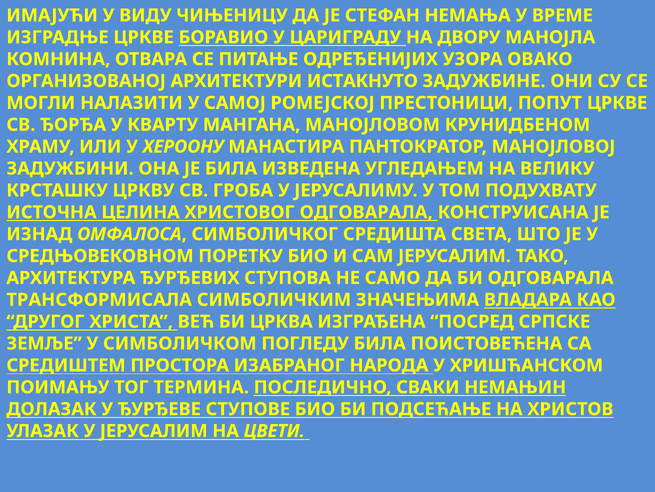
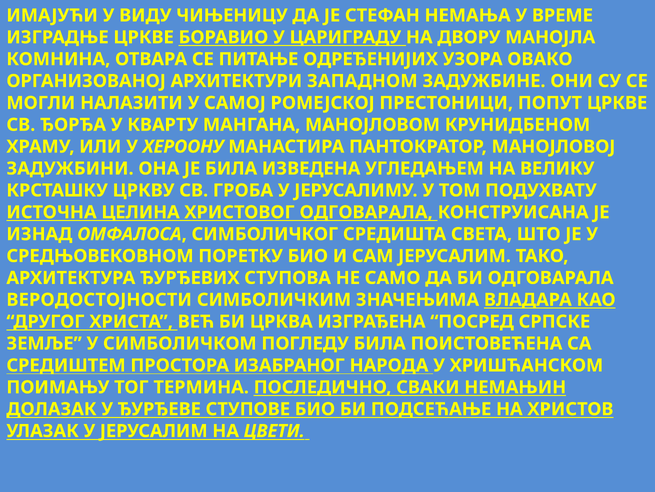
ИСТАКНУТО: ИСТАКНУТО -> ЗАПАДНОМ (362, 81)
ТРАНСФОРМИСАЛА: ТРАНСФОРМИСАЛА -> ВЕРОДОСТОЈНОСТИ (99, 299)
